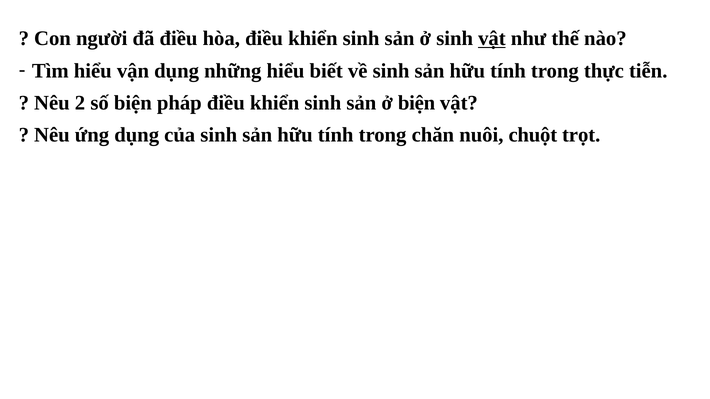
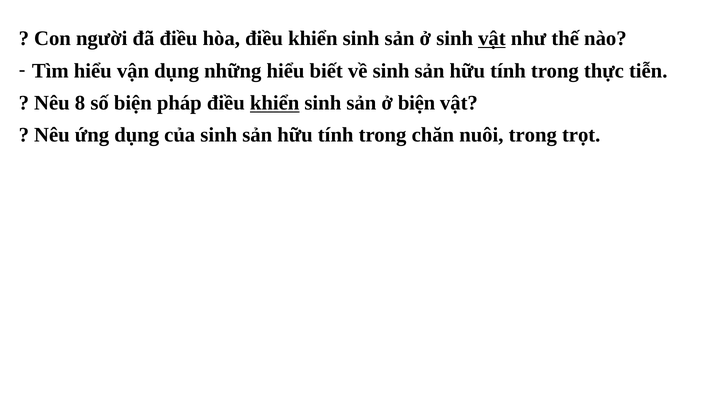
2: 2 -> 8 (80, 103)
khiển underline: none -> present (275, 103)
nuôi chuột: chuột -> trong (533, 135)
